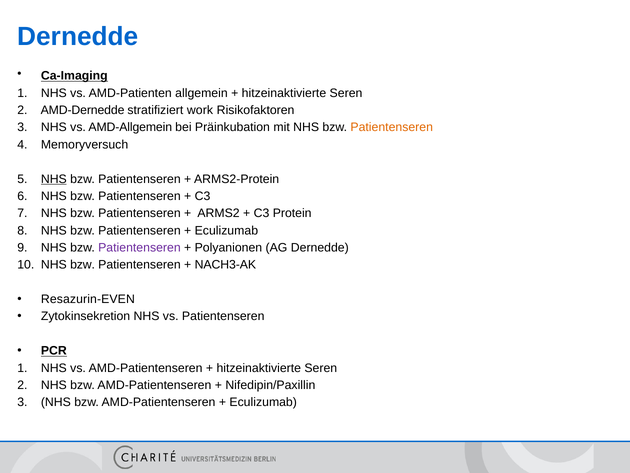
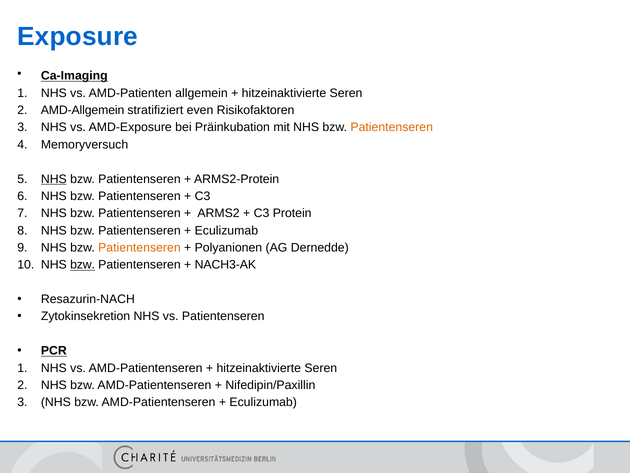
Dernedde: Dernedde -> Exposure (78, 37)
AMD-Dernedde: AMD-Dernedde -> AMD-Allgemein (83, 110)
work: work -> even (200, 110)
AMD-Allgemein: AMD-Allgemein -> AMD-Exposure (130, 127)
Patientenseren colour: purple -> orange (139, 247)
bzw underline: none -> present (83, 265)
Resazurin-EVEN: Resazurin-EVEN -> Resazurin-NACH (88, 299)
